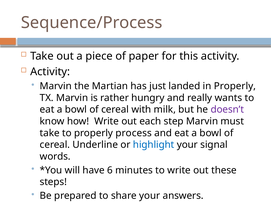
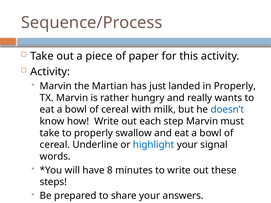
doesn’t colour: purple -> blue (227, 110)
process: process -> swallow (134, 133)
6: 6 -> 8 (110, 170)
